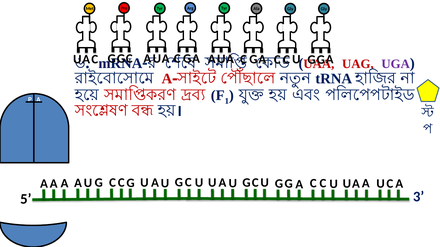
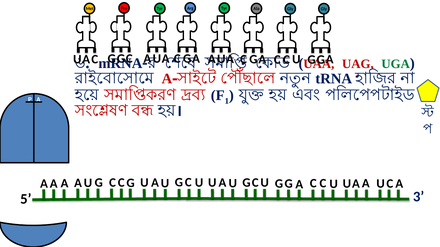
UGA colour: purple -> green (396, 64)
